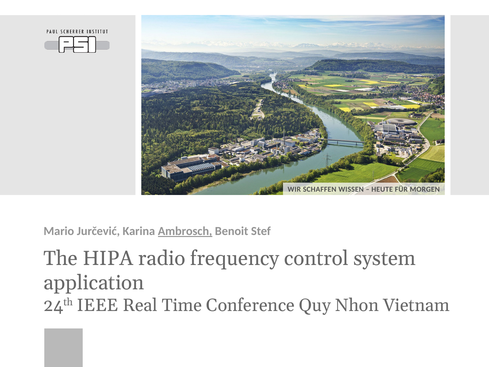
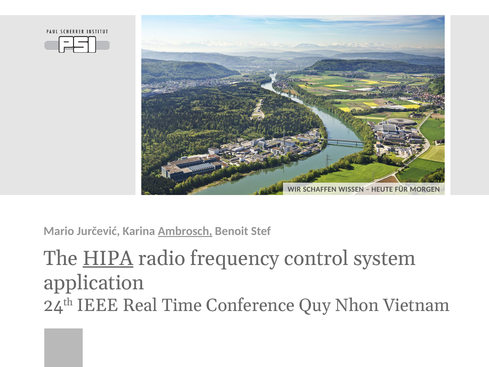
HIPA underline: none -> present (108, 258)
